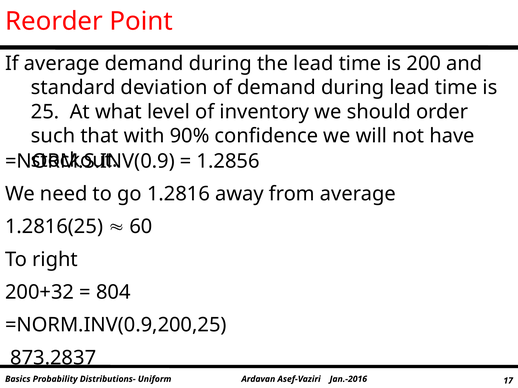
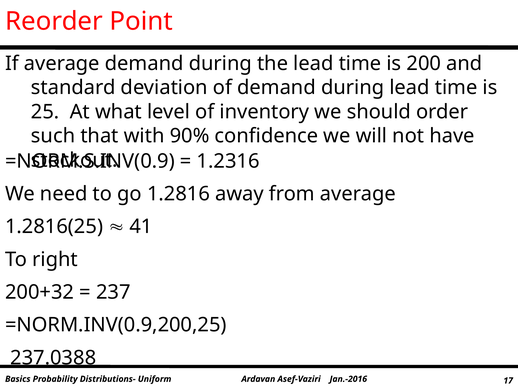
1.2856: 1.2856 -> 1.2316 (228, 161)
60: 60 -> 41 (141, 227)
804: 804 -> 237 (113, 293)
873.2837: 873.2837 -> 237.0388 (53, 358)
